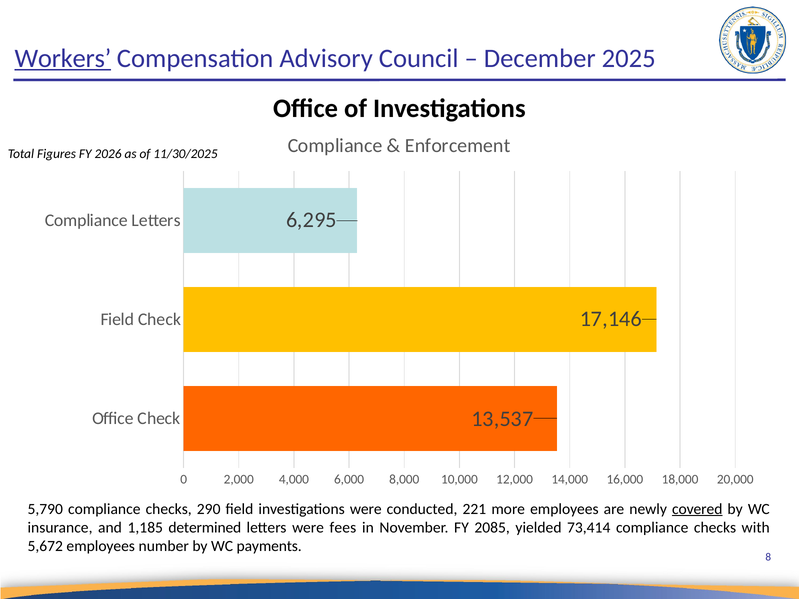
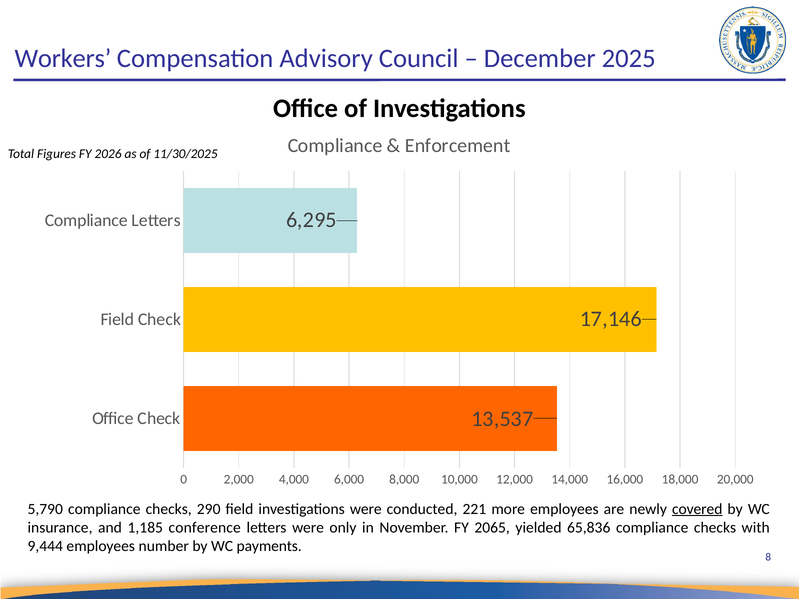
Workers underline: present -> none (63, 58)
determined: determined -> conference (205, 528)
fees: fees -> only (343, 528)
2085: 2085 -> 2065 (492, 528)
73,414: 73,414 -> 65,836 (589, 528)
5,672: 5,672 -> 9,444 (45, 546)
